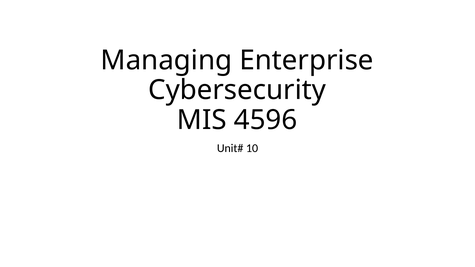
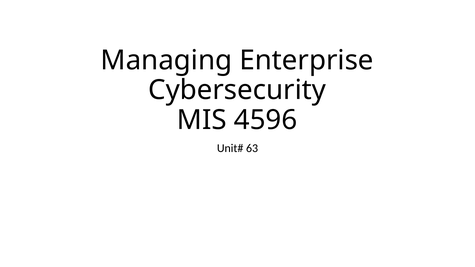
10: 10 -> 63 (252, 148)
